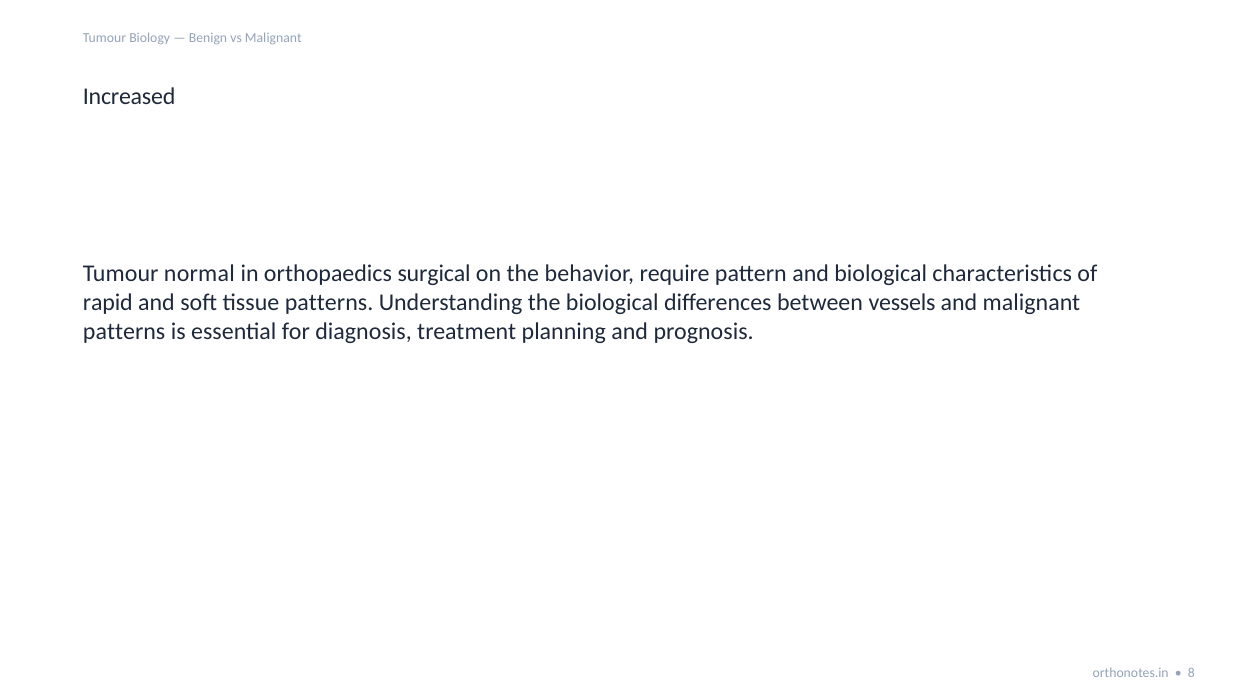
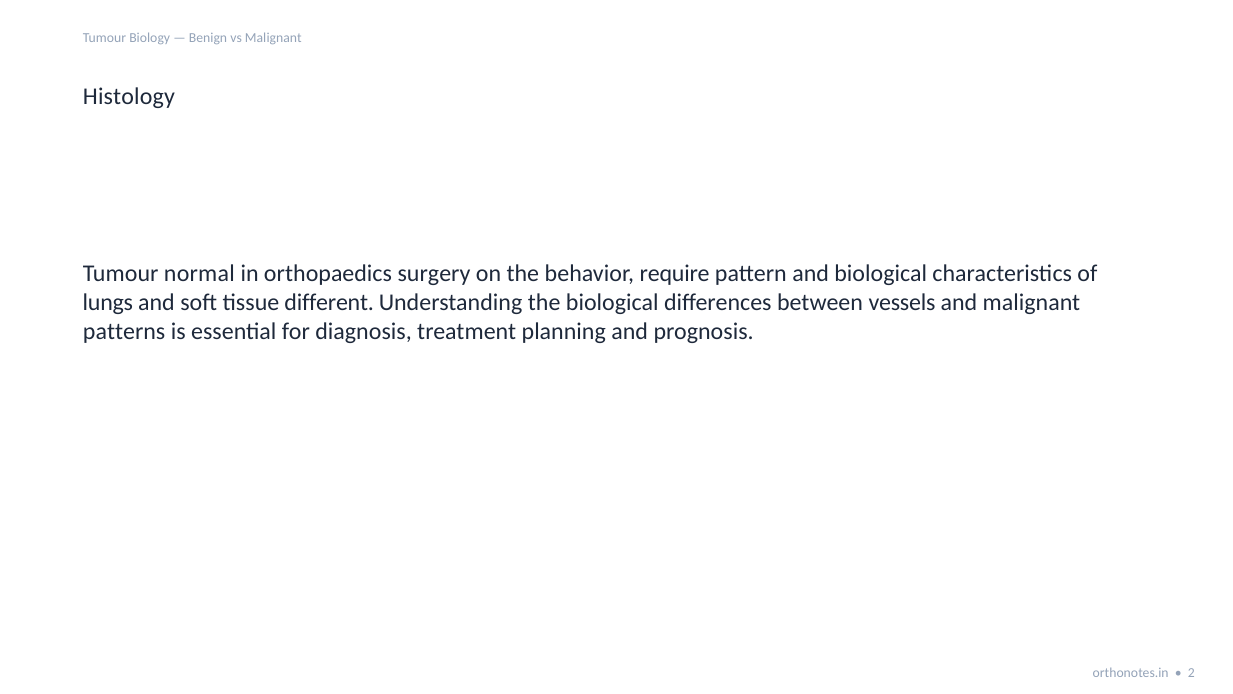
Increased: Increased -> Histology (129, 97)
surgical: surgical -> surgery (434, 273)
rapid: rapid -> lungs (108, 302)
tissue patterns: patterns -> different (329, 302)
8: 8 -> 2 (1191, 673)
